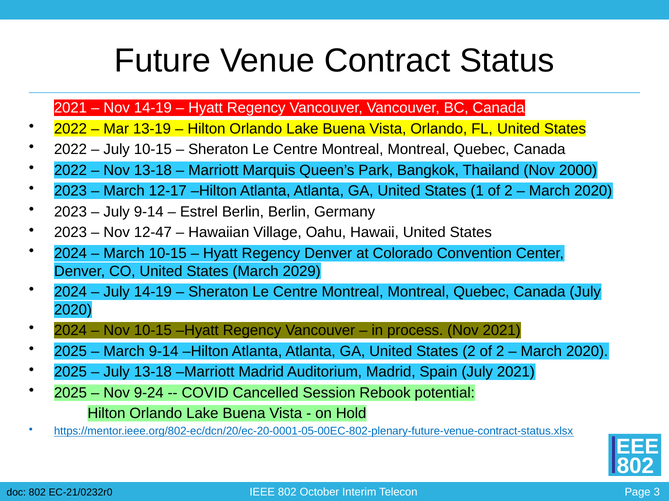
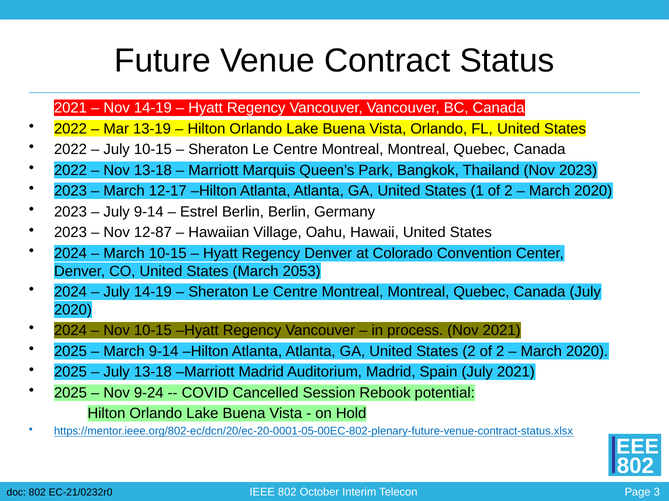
Nov 2000: 2000 -> 2023 (578, 170)
12-47: 12-47 -> 12-87 (153, 233)
2029: 2029 -> 2053 (302, 272)
